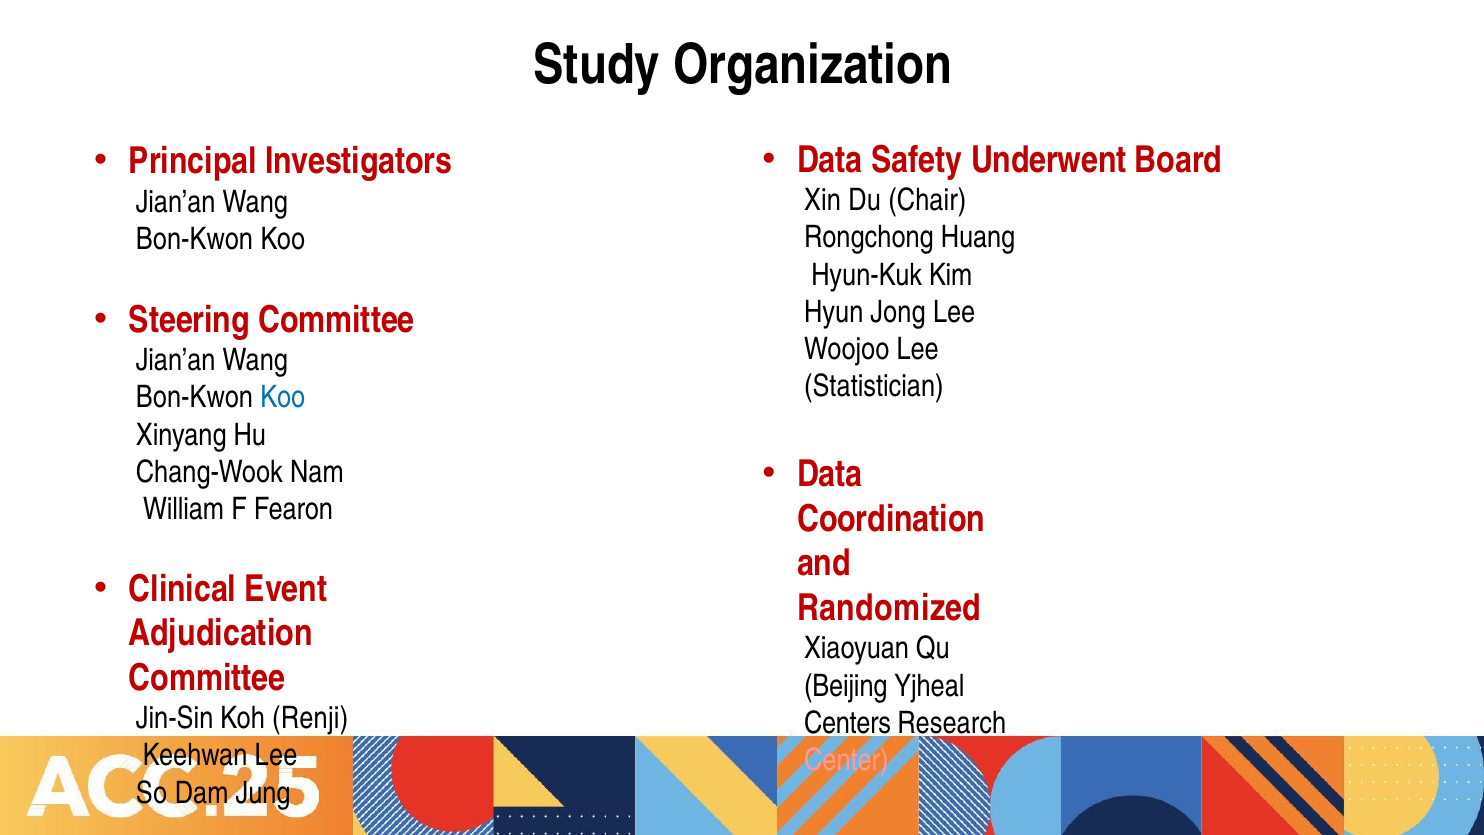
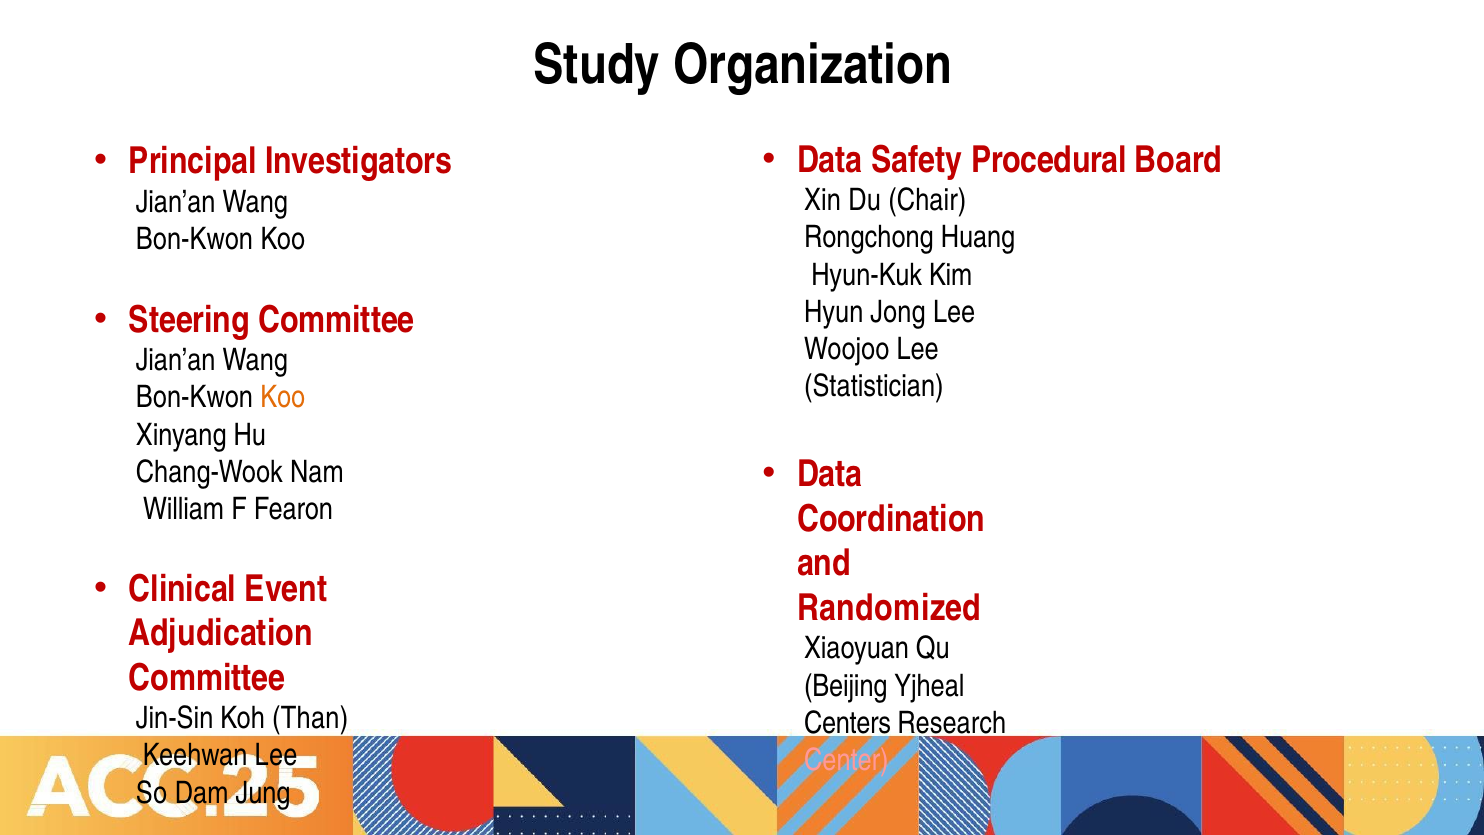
Underwent: Underwent -> Procedural (1049, 160)
Koo colour: blue -> orange (283, 398)
Renji: Renji -> Than (310, 718)
